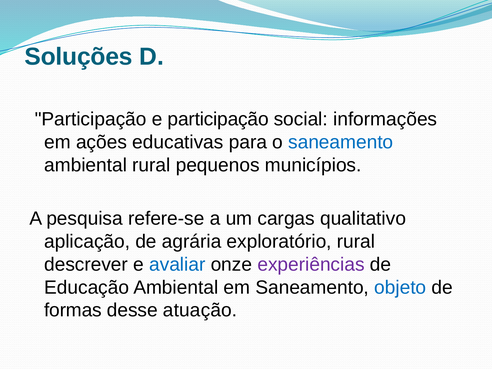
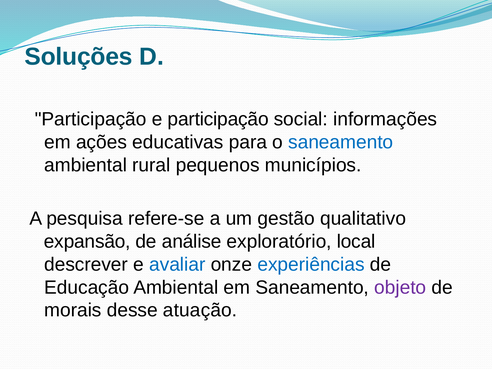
cargas: cargas -> gestão (286, 219)
aplicação: aplicação -> expansão (87, 242)
agrária: agrária -> análise (192, 242)
exploratório rural: rural -> local (356, 242)
experiências colour: purple -> blue (311, 264)
objeto colour: blue -> purple (400, 287)
formas: formas -> morais (73, 310)
